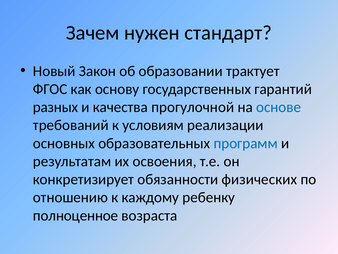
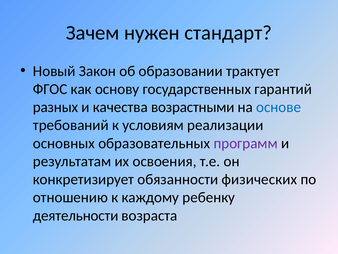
прогулочной: прогулочной -> возрастными (193, 107)
программ colour: blue -> purple (246, 143)
полноценное: полноценное -> деятельности (76, 215)
